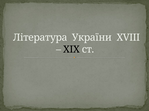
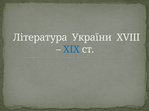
XIX colour: black -> blue (71, 50)
